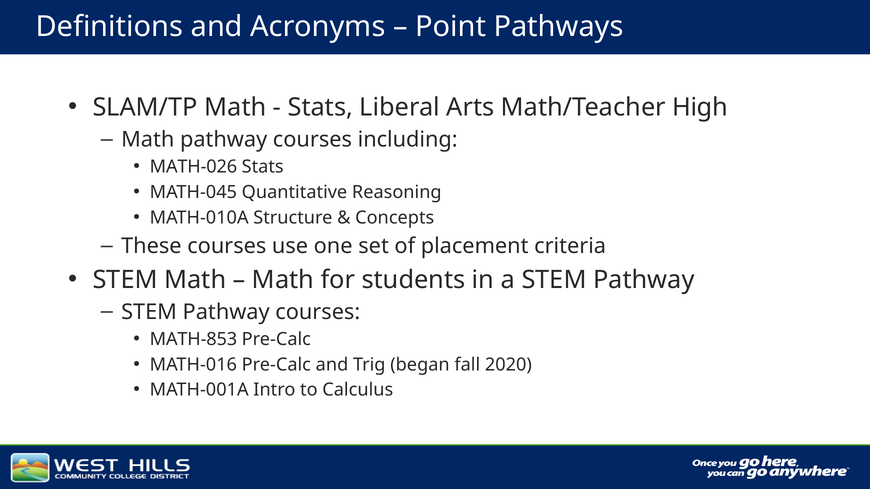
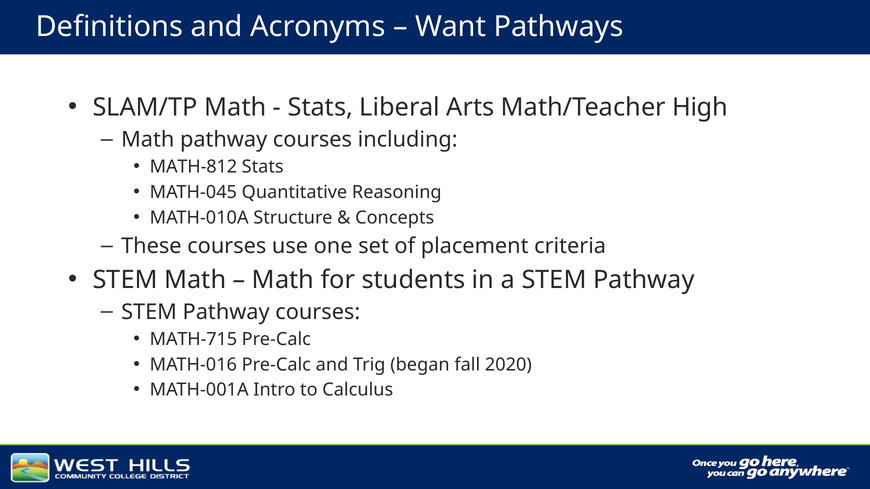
Point: Point -> Want (451, 27)
MATH-026: MATH-026 -> MATH-812 (193, 167)
MATH-853: MATH-853 -> MATH-715 (193, 340)
